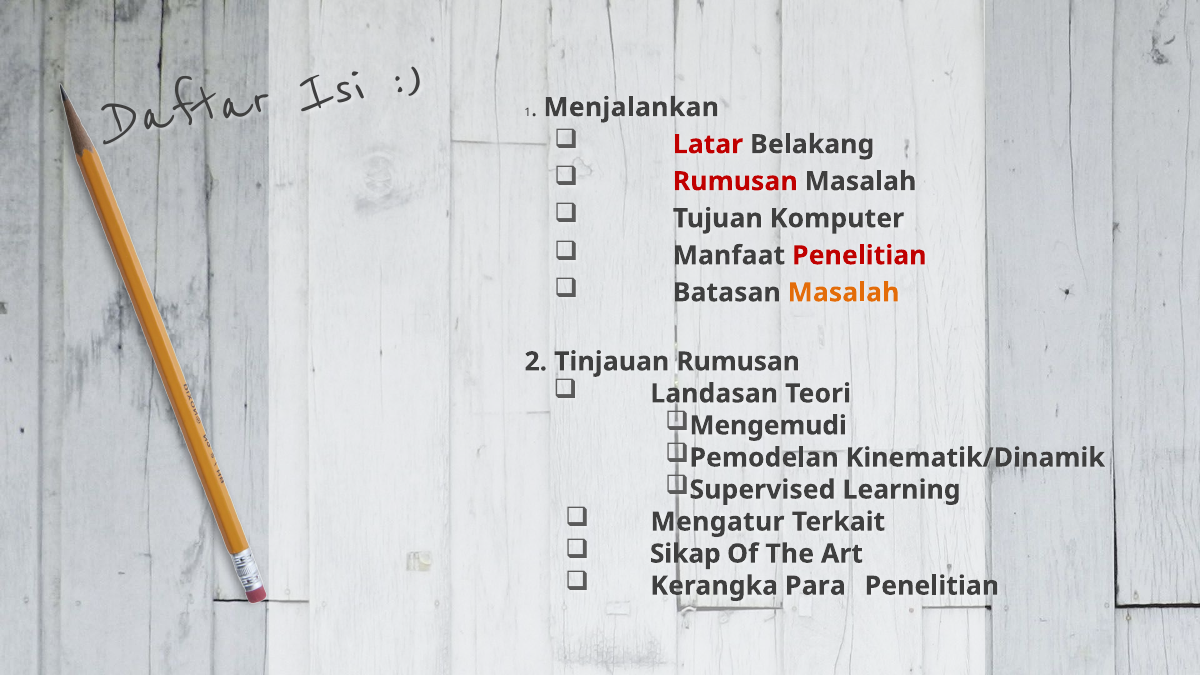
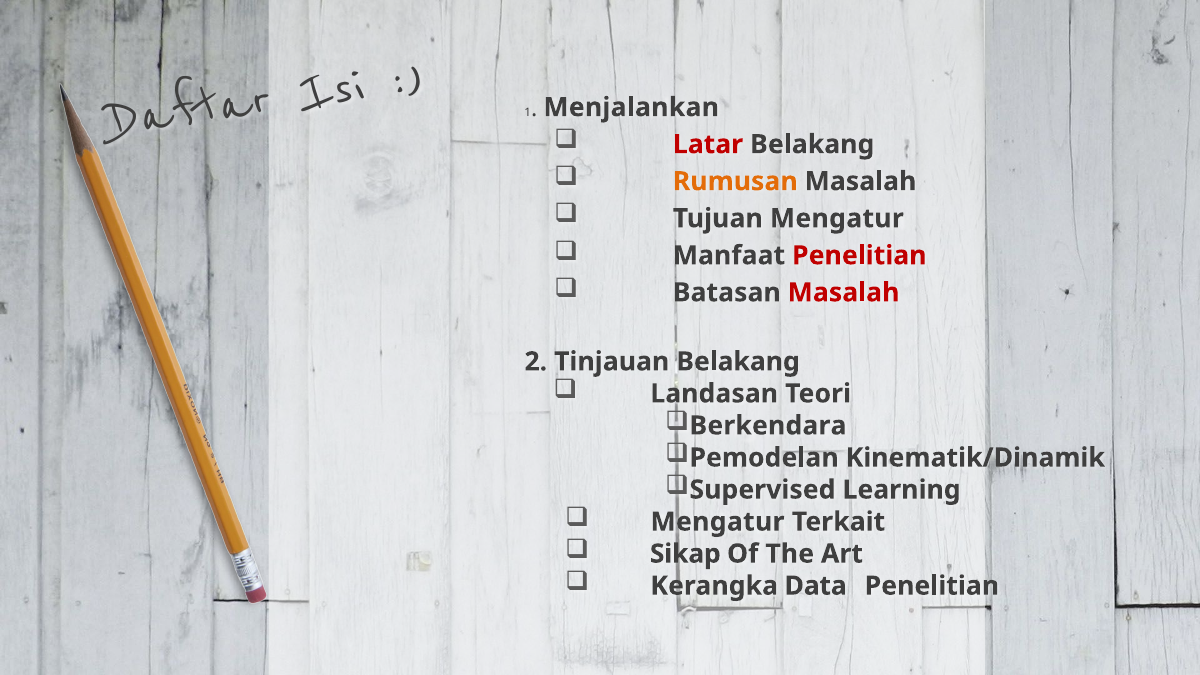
Rumusan colour: red -> orange (735, 181)
Tujuan Komputer: Komputer -> Mengatur (837, 218)
Masalah colour: orange -> red (844, 293)
Tinjauan Rumusan: Rumusan -> Belakang (738, 362)
Mengemudi: Mengemudi -> Berkendara (768, 426)
Para: Para -> Data (816, 586)
